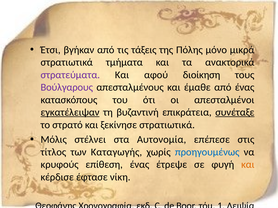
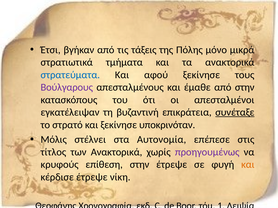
στρατεύματα colour: purple -> blue (70, 75)
αφού διοίκηση: διοίκηση -> ξεκίνησε (201, 75)
από ένας: ένας -> στην (245, 88)
εγκατέλειψαν underline: present -> none (70, 113)
ξεκίνησε στρατιωτικά: στρατιωτικά -> υποκρινόταν (167, 125)
των Καταγωγής: Καταγωγής -> Ανακτορικά (117, 152)
προηγουμένως colour: blue -> purple (207, 152)
επίθεση ένας: ένας -> στην (140, 165)
κέρδισε έφτασε: έφτασε -> έτρεψε (92, 177)
